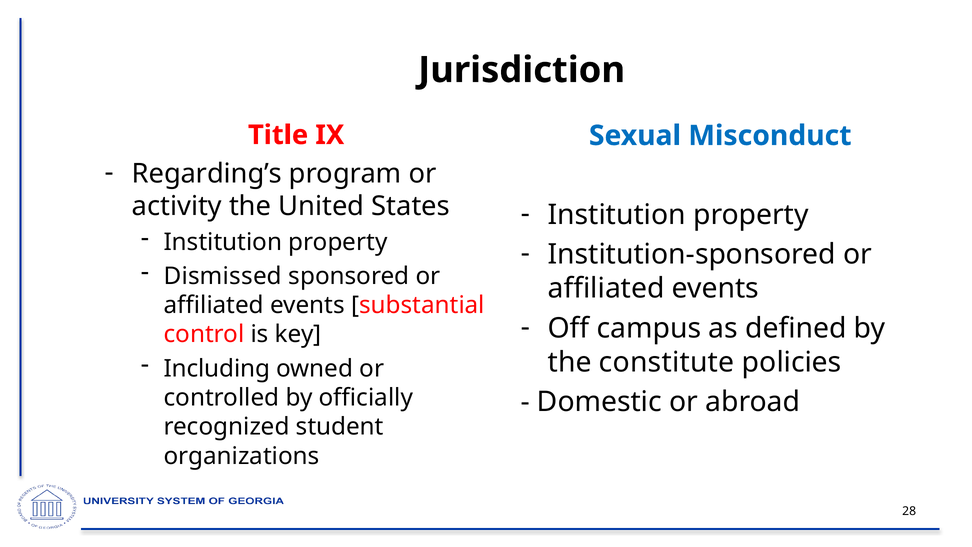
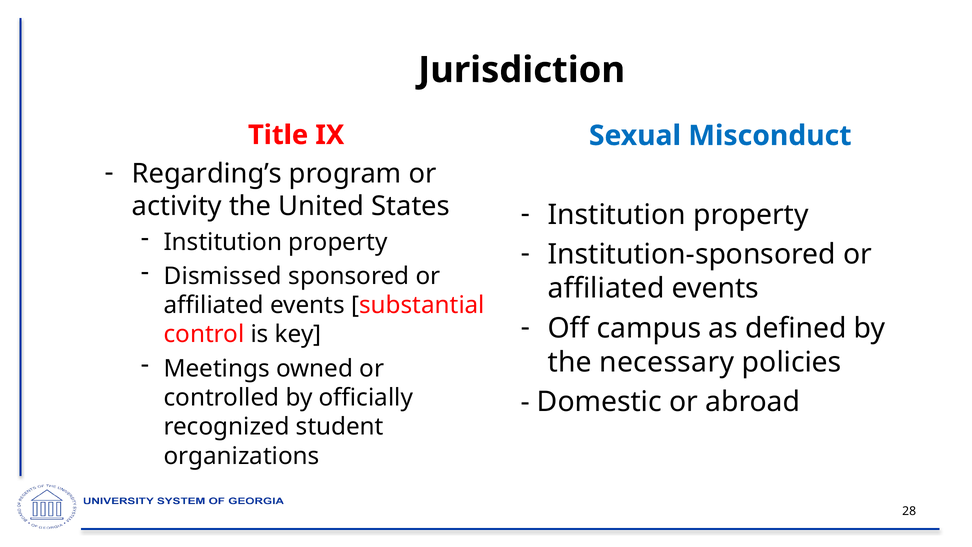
constitute: constitute -> necessary (667, 362)
Including: Including -> Meetings (217, 368)
